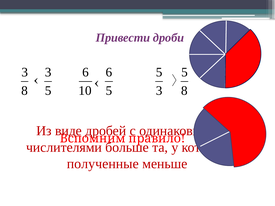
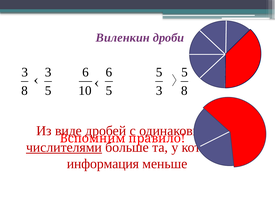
Привести: Привести -> Виленкин (123, 38)
числителями underline: none -> present (64, 148)
полученные: полученные -> информация (103, 164)
